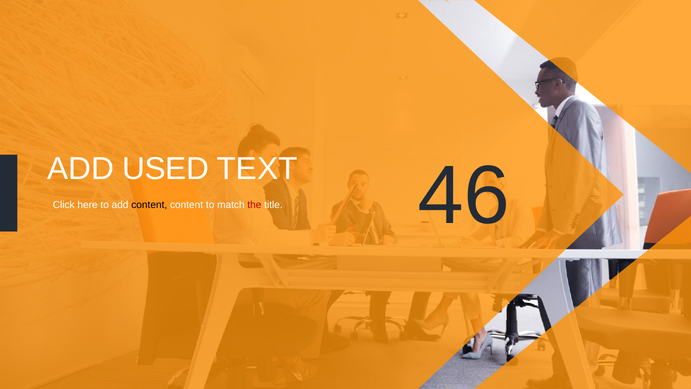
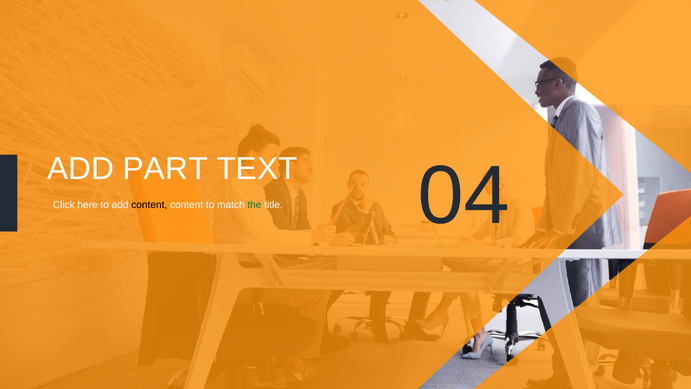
USED: USED -> PART (165, 169)
46: 46 -> 04 (464, 196)
the colour: red -> green (254, 205)
